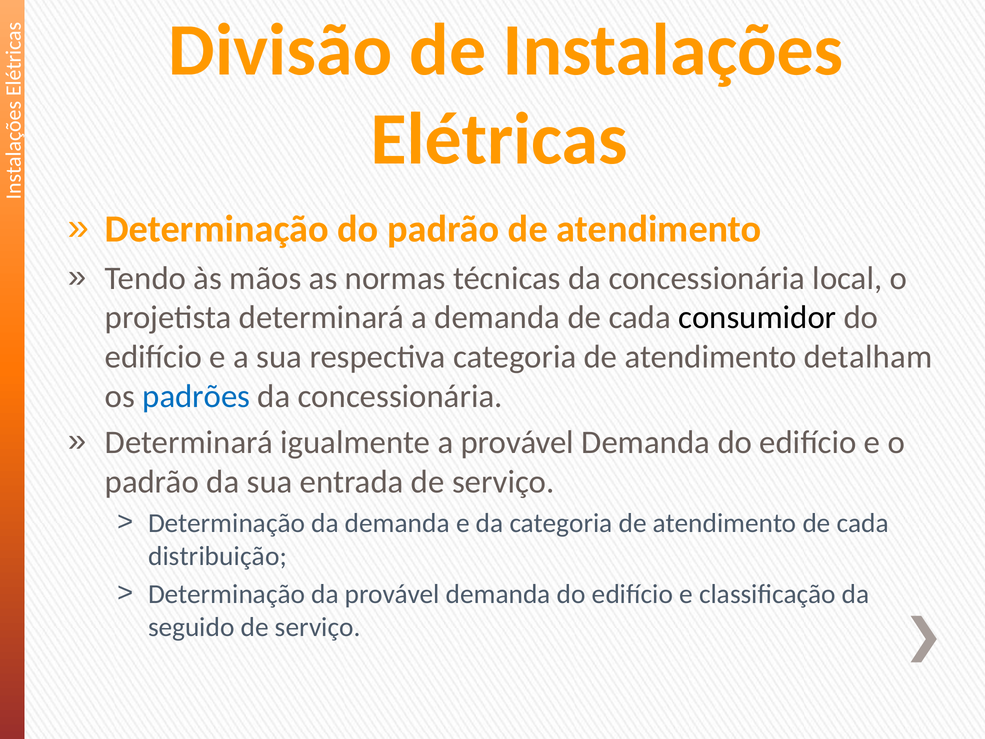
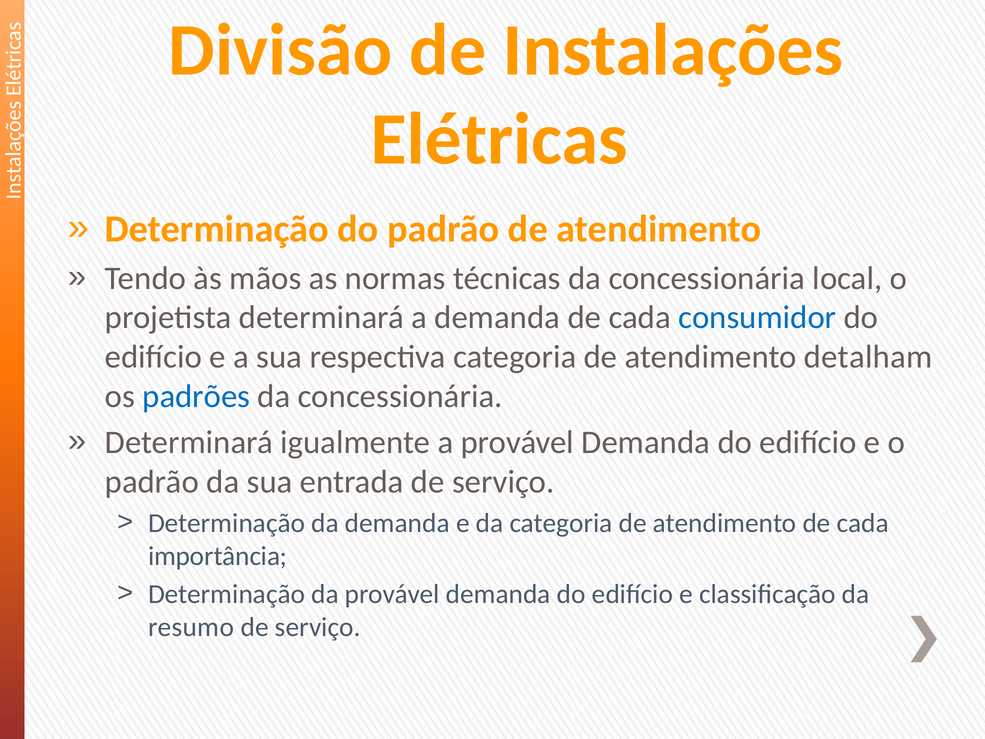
consumidor colour: black -> blue (757, 318)
distribuição: distribuição -> importância (218, 556)
seguido: seguido -> resumo (191, 627)
